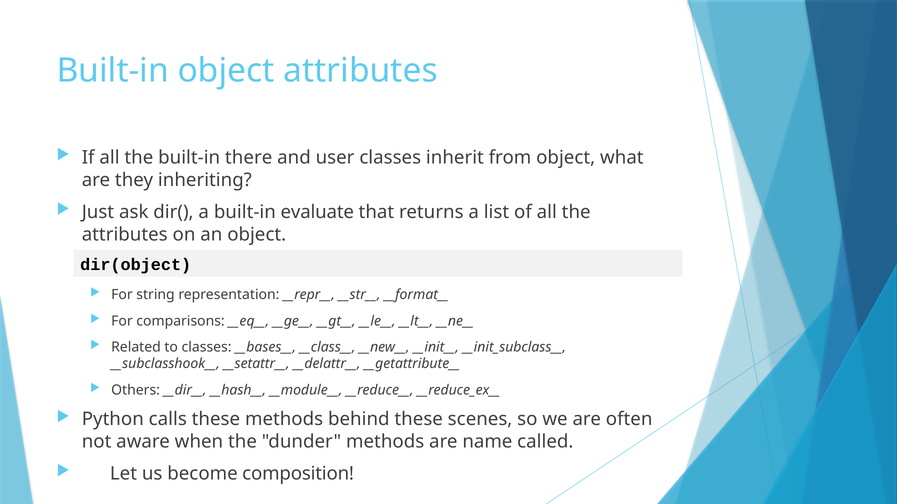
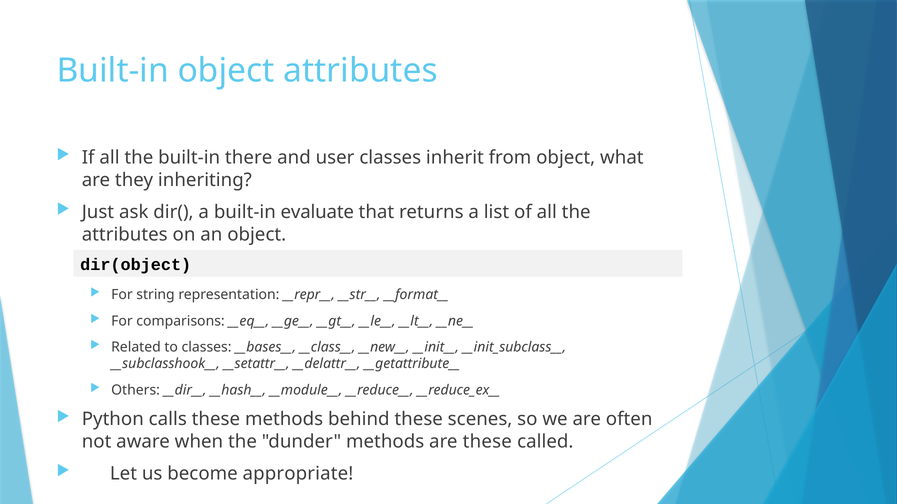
are name: name -> these (487, 442)
composition: composition -> appropriate (298, 474)
